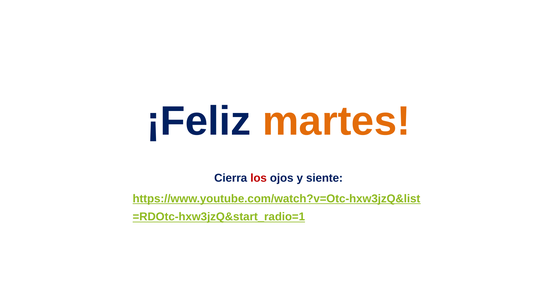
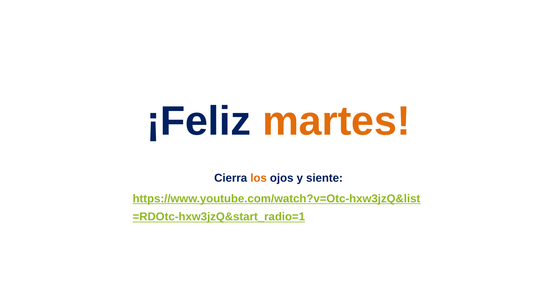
los colour: red -> orange (259, 178)
